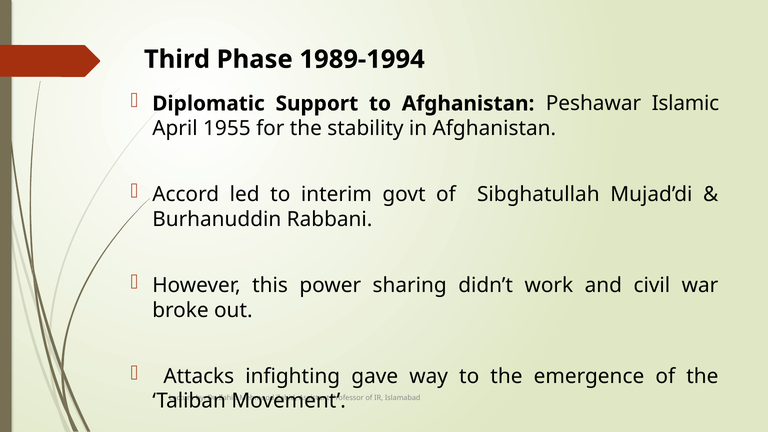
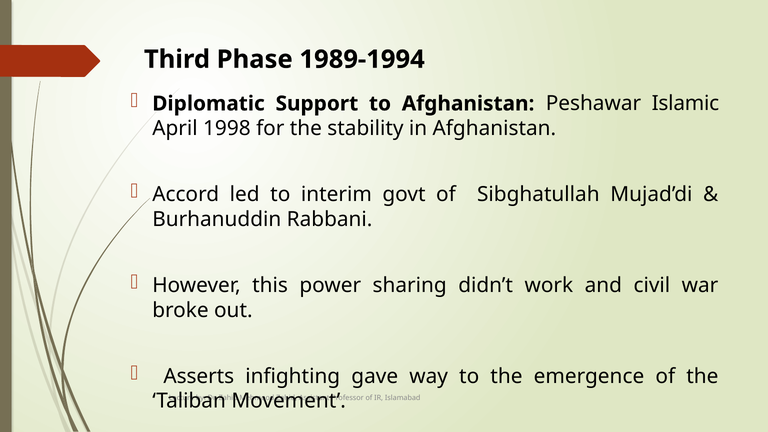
1955: 1955 -> 1998 (227, 129)
Attacks: Attacks -> Asserts (199, 376)
